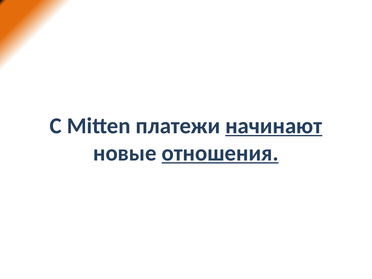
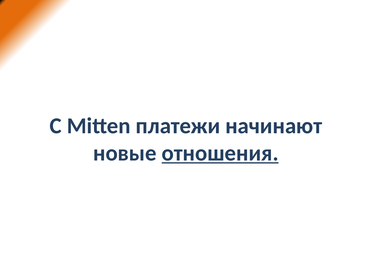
начинают underline: present -> none (274, 126)
